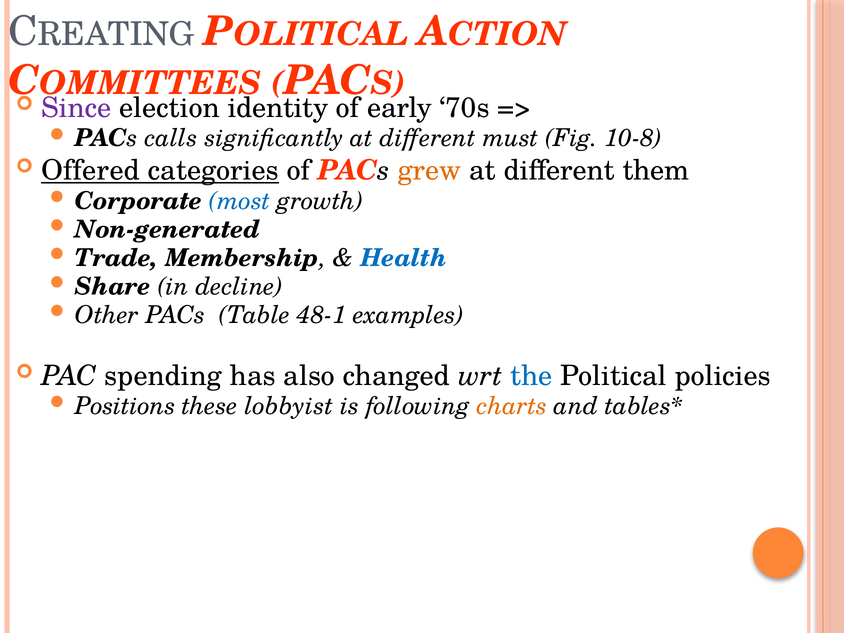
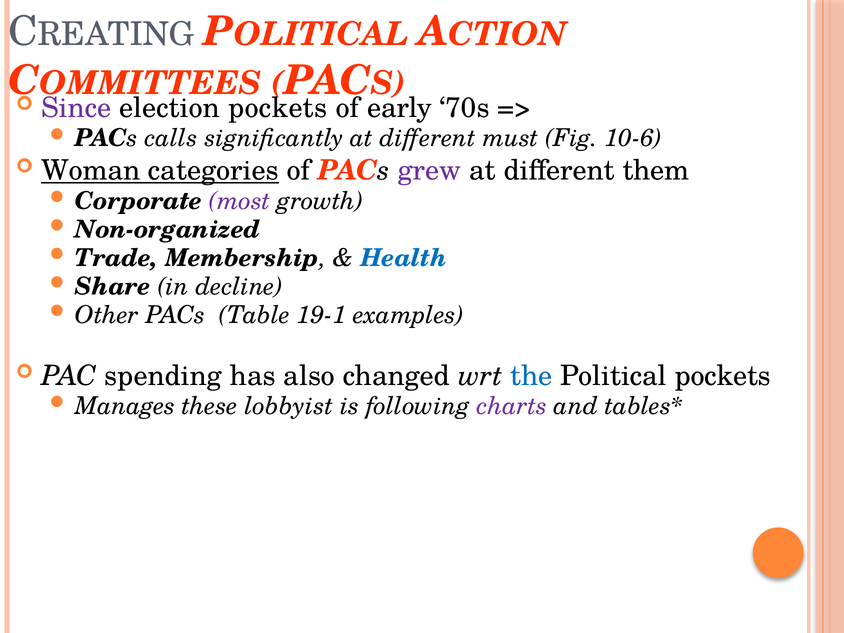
election identity: identity -> pockets (278, 108)
10-8: 10-8 -> 10-6 (633, 138)
Offered: Offered -> Woman (91, 171)
grew colour: orange -> purple (429, 171)
most colour: blue -> purple (240, 201)
Non-generated: Non-generated -> Non-organized (168, 229)
48-1: 48-1 -> 19-1 (322, 315)
Political policies: policies -> pockets (723, 376)
Positions: Positions -> Manages (125, 406)
charts colour: orange -> purple (512, 406)
